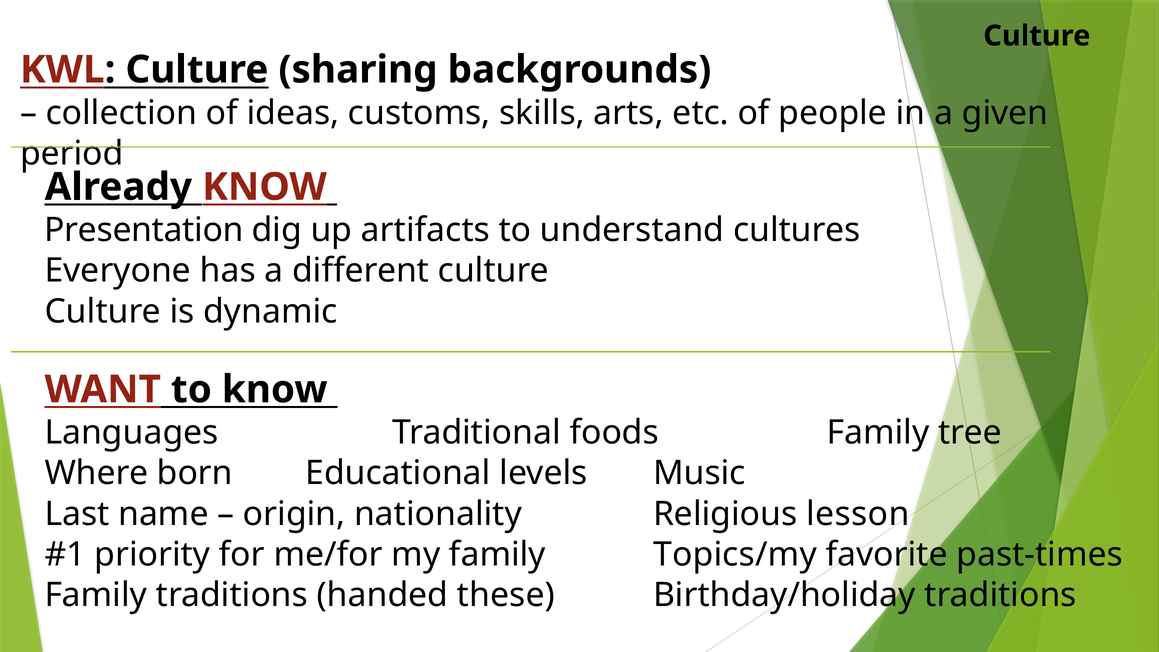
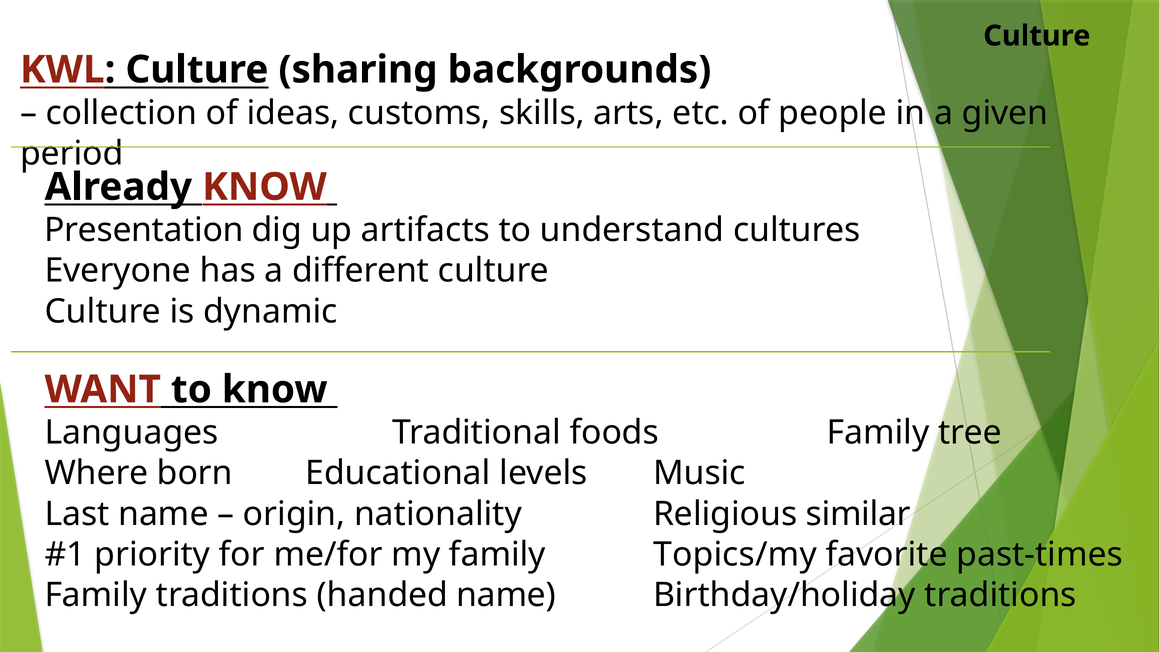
lesson: lesson -> similar (858, 514)
handed these: these -> name (506, 595)
